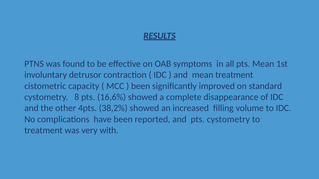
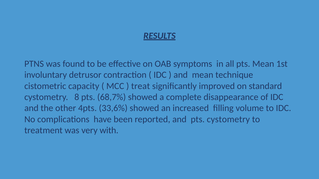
mean treatment: treatment -> technique (234, 75)
been: been -> treat (141, 86)
16,6%: 16,6% -> 68,7% (112, 97)
38,2%: 38,2% -> 33,6% (113, 108)
